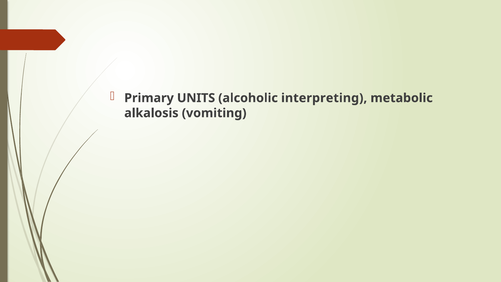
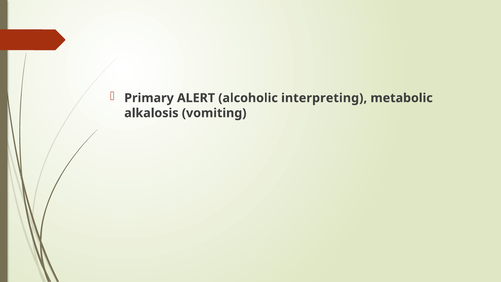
UNITS: UNITS -> ALERT (196, 98)
